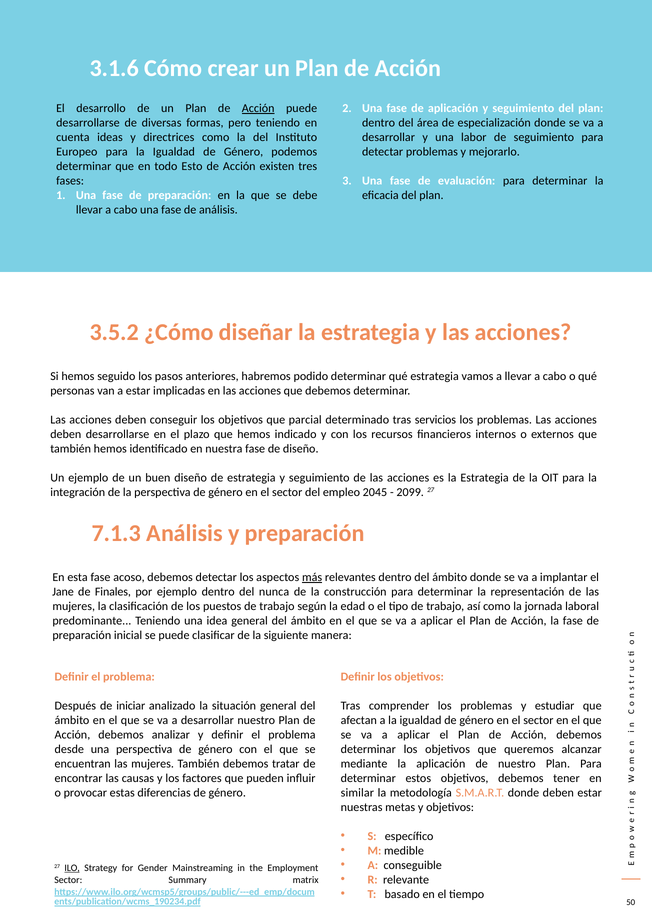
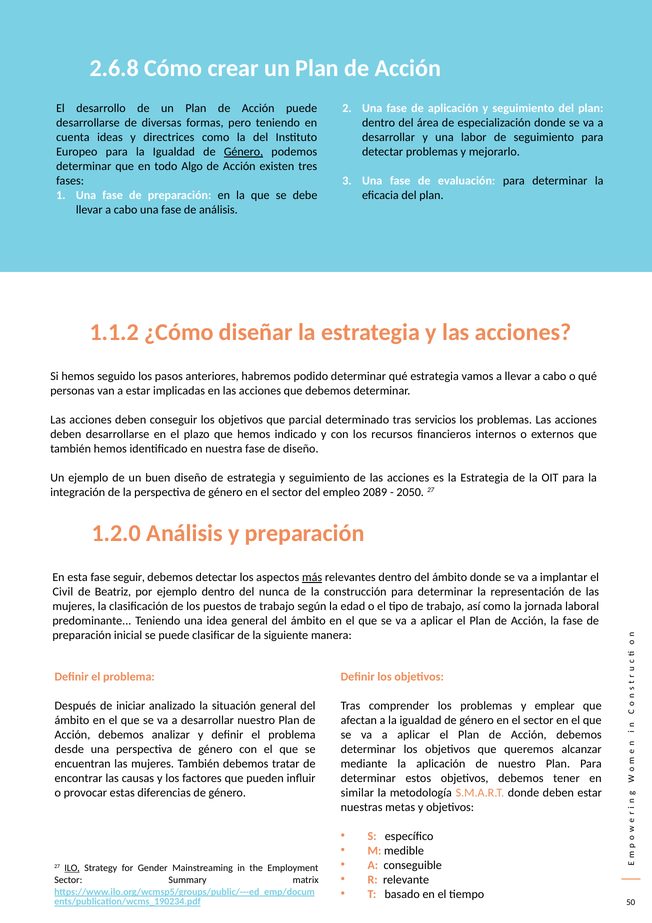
3.1.6: 3.1.6 -> 2.6.8 (114, 68)
Acción underline: present -> none (258, 108)
Género underline: none -> present (244, 152)
Esto: Esto -> Algo (192, 166)
3.5.2: 3.5.2 -> 1.1.2 (114, 332)
2045: 2045 -> 2089 (375, 492)
2099: 2099 -> 2050 (410, 492)
7.1.3: 7.1.3 -> 1.2.0 (116, 533)
acoso: acoso -> seguir (129, 577)
Jane: Jane -> Civil (63, 591)
Finales: Finales -> Beatriz (113, 591)
estudiar: estudiar -> emplear (555, 705)
